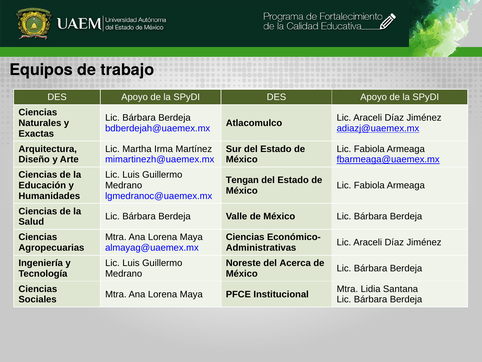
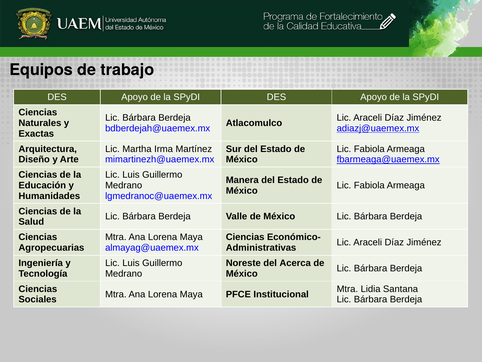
Tengan: Tengan -> Manera (242, 180)
